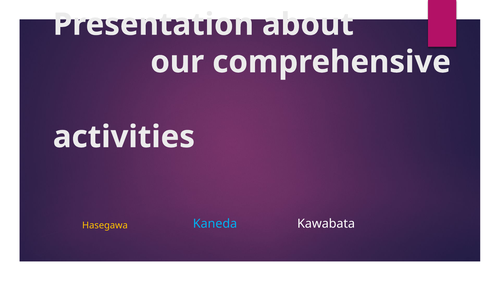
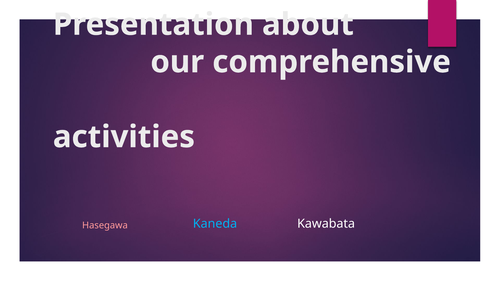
Hasegawa colour: yellow -> pink (105, 226)
